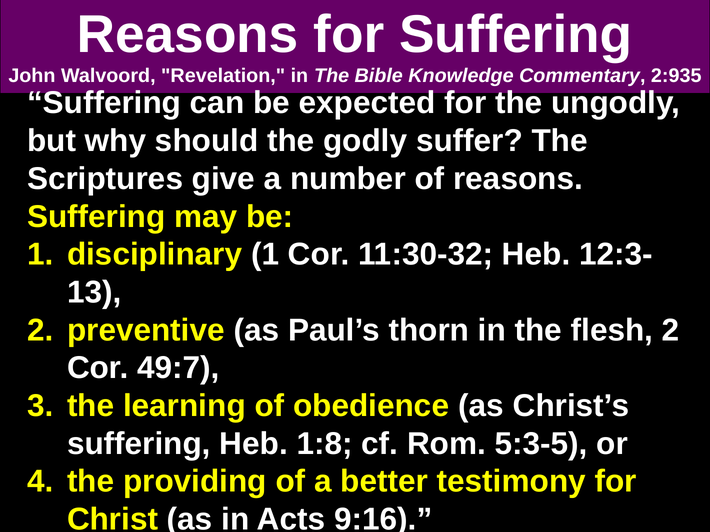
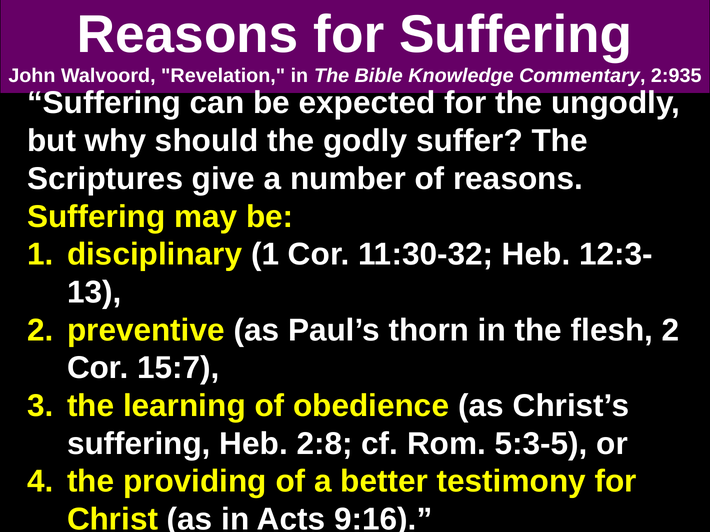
49:7: 49:7 -> 15:7 (178, 368)
1:8: 1:8 -> 2:8 (325, 444)
